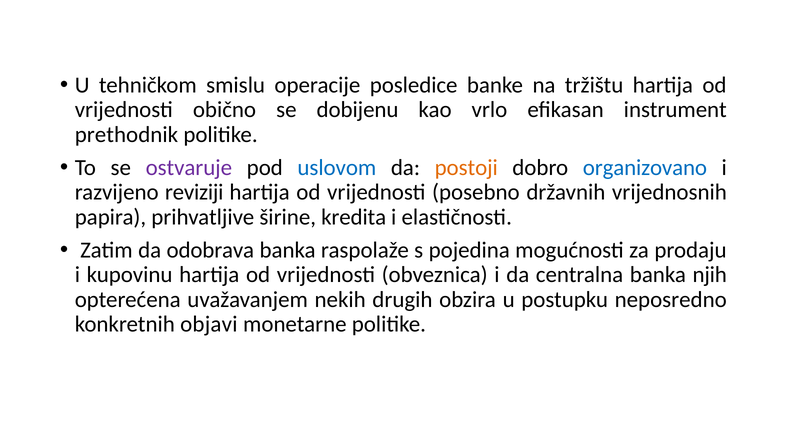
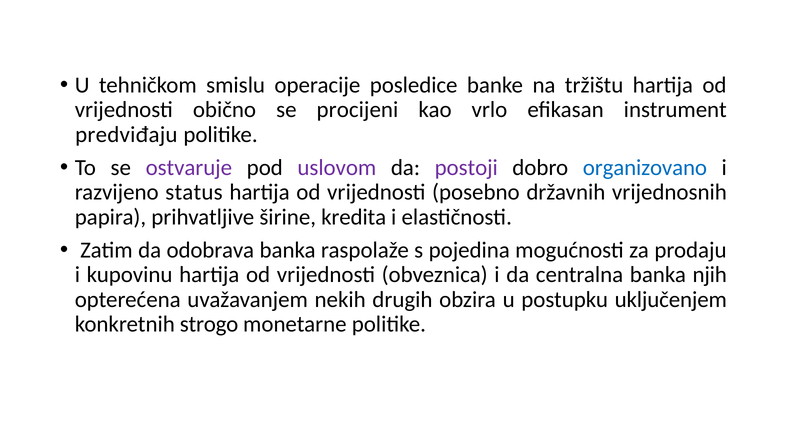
dobijenu: dobijenu -> procijeni (357, 110)
prethodnik: prethodnik -> predviđaju (126, 135)
uslovom colour: blue -> purple (337, 167)
postoji colour: orange -> purple (466, 167)
reviziji: reviziji -> status (194, 192)
neposredno: neposredno -> uključenjem (671, 299)
objavi: objavi -> strogo (209, 324)
